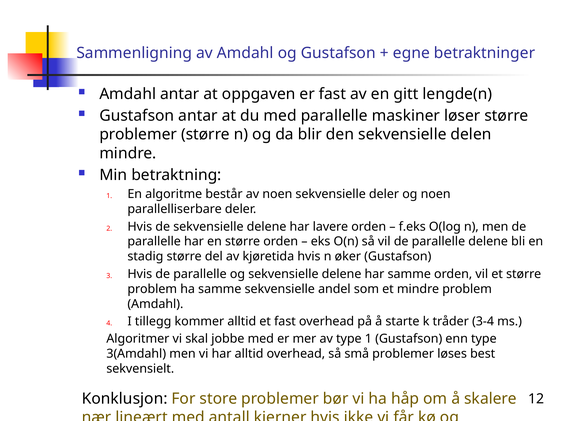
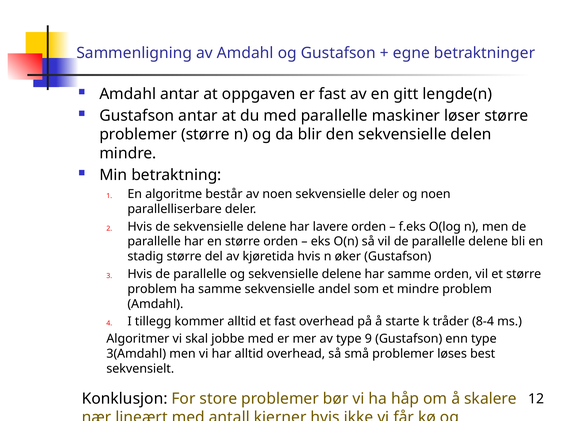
3-4: 3-4 -> 8-4 (483, 322)
type 1: 1 -> 9 (368, 339)
